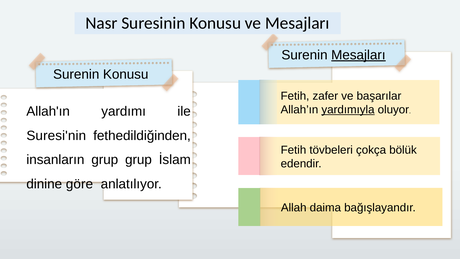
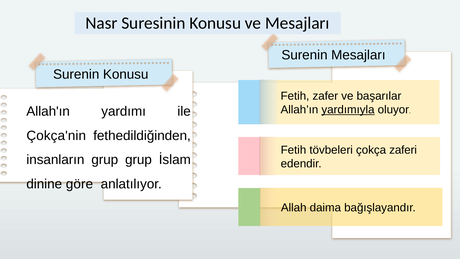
Mesajları underline: present -> none (358, 55)
Suresi'nin: Suresi'nin -> Çokça'nin (56, 135)
bölük: bölük -> zaferi (403, 150)
